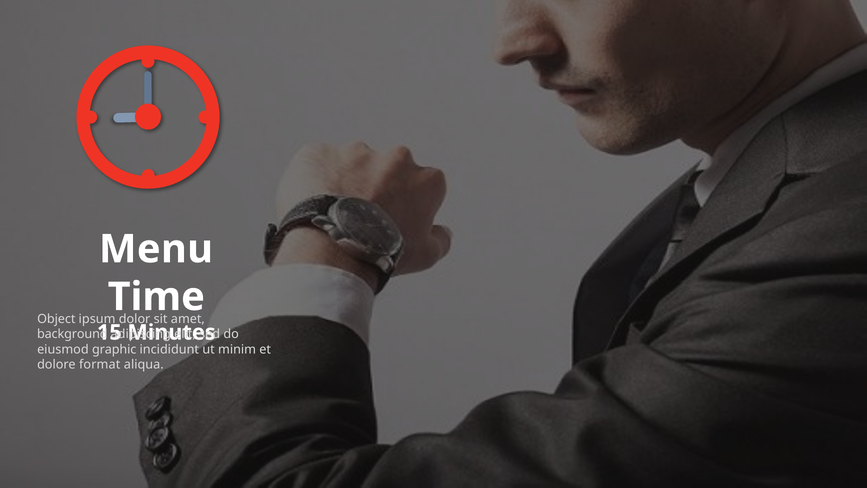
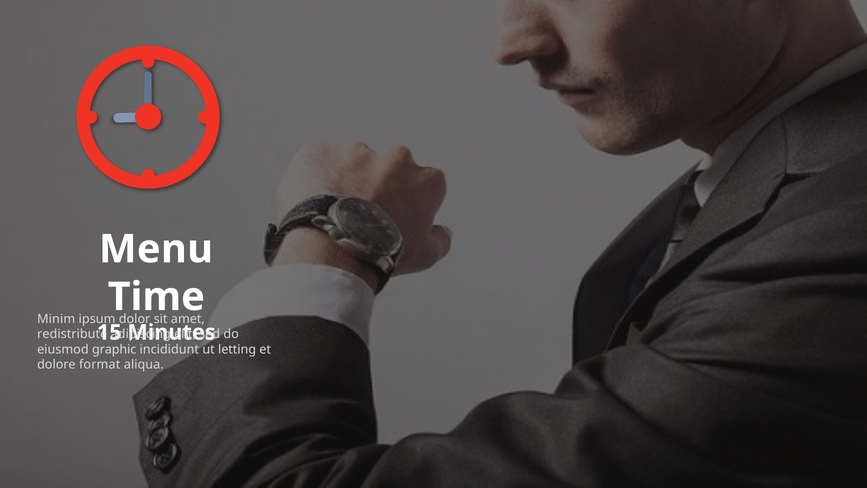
Object: Object -> Minim (56, 319)
background: background -> redistribute (72, 334)
minim: minim -> letting (237, 349)
